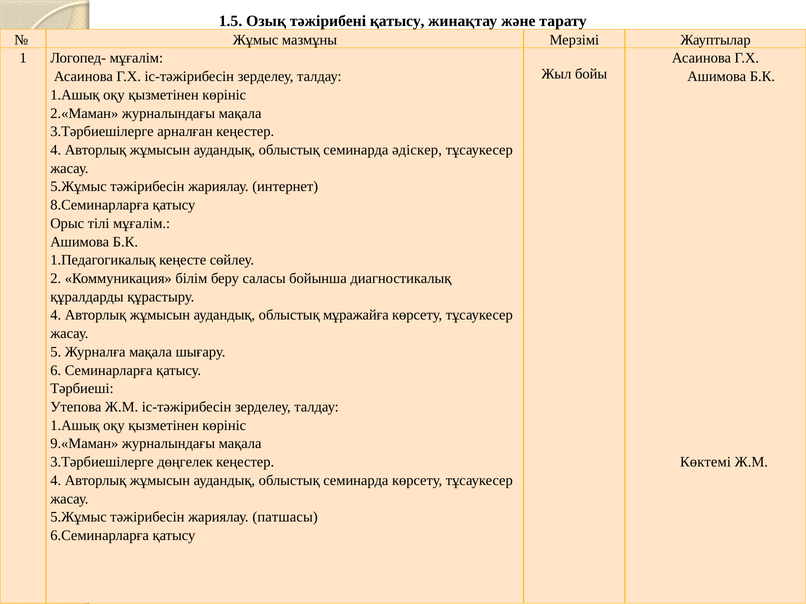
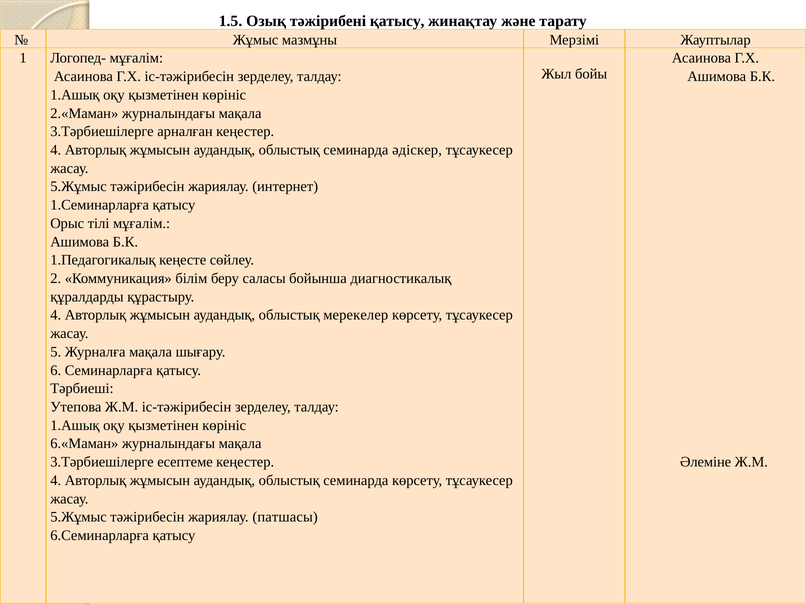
8.Семинарларға: 8.Семинарларға -> 1.Семинарларға (100, 205)
мұражайға: мұражайға -> мерекелер (356, 315)
9.«Маман: 9.«Маман -> 6.«Маман (84, 444)
дөңгелек: дөңгелек -> есептеме (185, 462)
Көктемі: Көктемі -> Әлеміне (706, 462)
